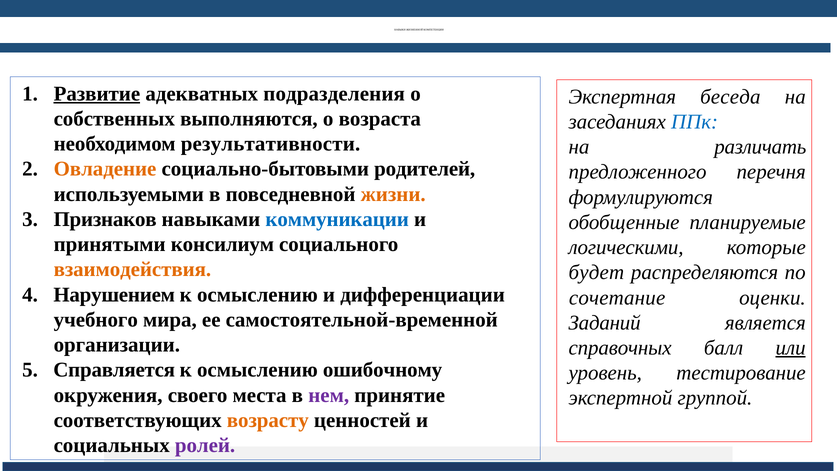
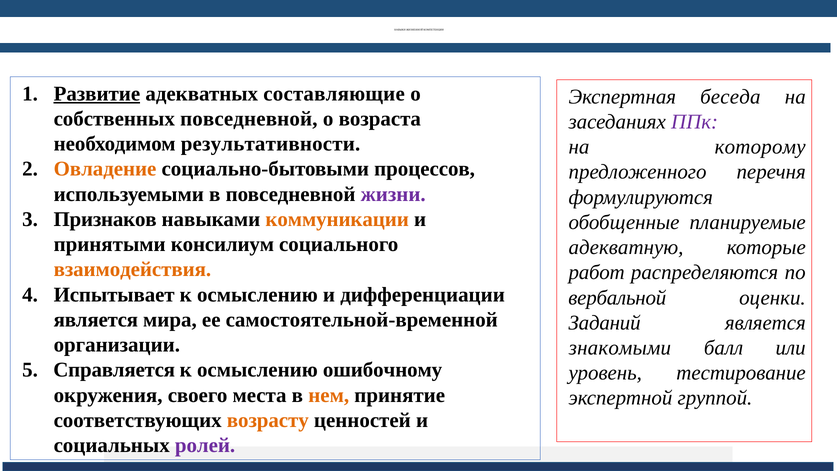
подразделения: подразделения -> составляющие (334, 94)
собственных выполняются: выполняются -> повседневной (249, 119)
ППк colour: blue -> purple (695, 122)
различать: различать -> которому (760, 147)
родителей: родителей -> процессов (425, 169)
жизни colour: orange -> purple (393, 194)
коммуникации colour: blue -> orange (337, 219)
логическими: логическими -> адекватную (626, 247)
будет: будет -> работ (597, 272)
Нарушением: Нарушением -> Испытывает (114, 295)
сочетание: сочетание -> вербальной (617, 297)
учебного: учебного -> является (96, 320)
справочных: справочных -> знакомыми (620, 348)
или underline: present -> none (791, 348)
нем colour: purple -> orange (329, 395)
